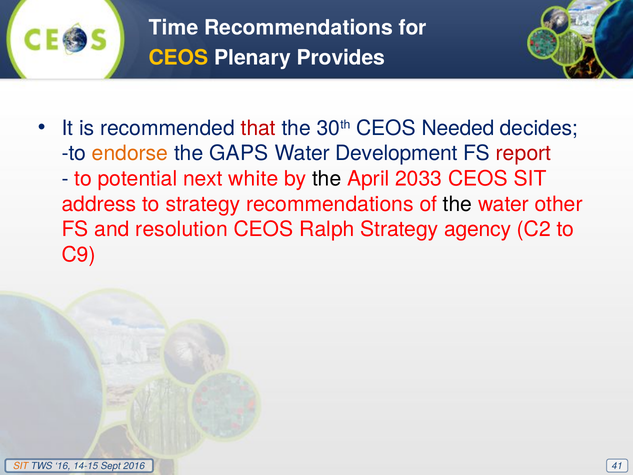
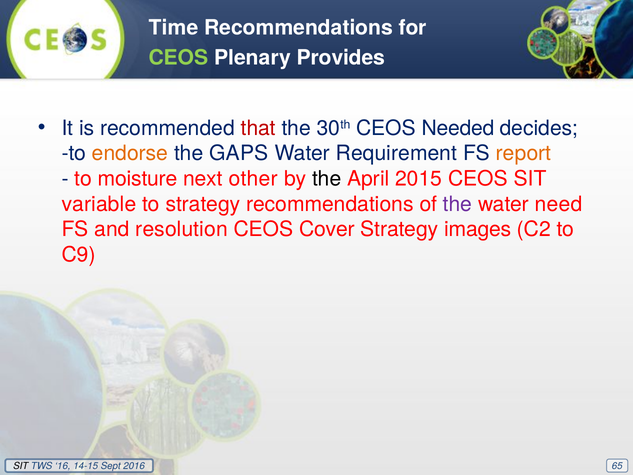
CEOS colour: yellow -> light green (179, 58)
Development: Development -> Requirement (396, 153)
report colour: red -> orange (524, 153)
potential: potential -> moisture (138, 179)
white: white -> other (253, 179)
2033: 2033 -> 2015 (419, 179)
address: address -> variable (99, 204)
the colour: black -> purple (458, 204)
other: other -> need (559, 204)
Ralph: Ralph -> Cover (327, 229)
agency: agency -> images (478, 229)
SIT colour: orange -> black (21, 466)
41: 41 -> 65 (617, 466)
